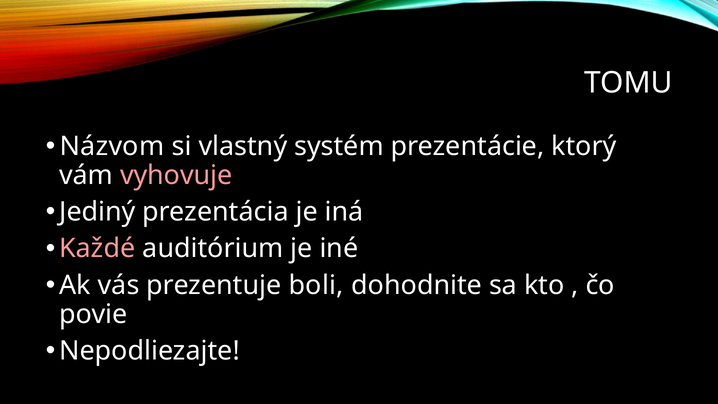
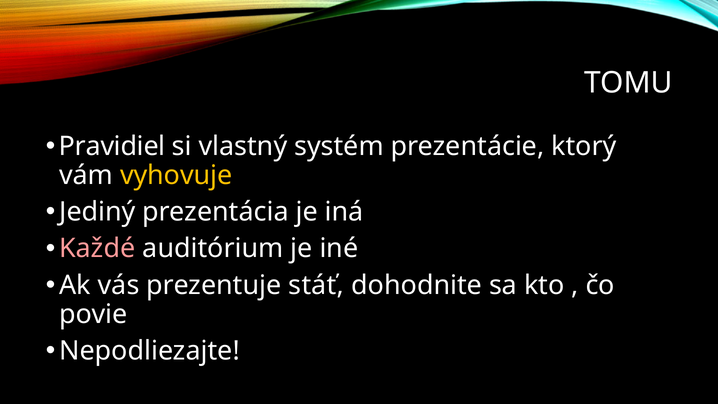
Názvom: Názvom -> Pravidiel (112, 146)
vyhovuje colour: pink -> yellow (176, 175)
boli: boli -> stáť (316, 285)
